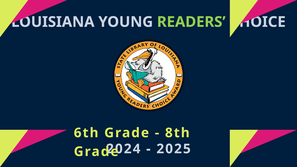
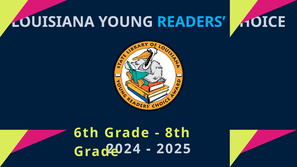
READERS colour: light green -> light blue (191, 22)
